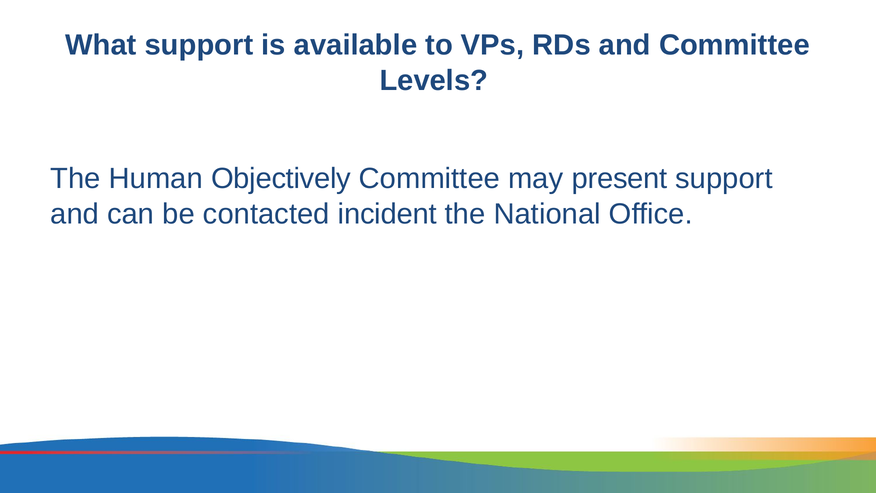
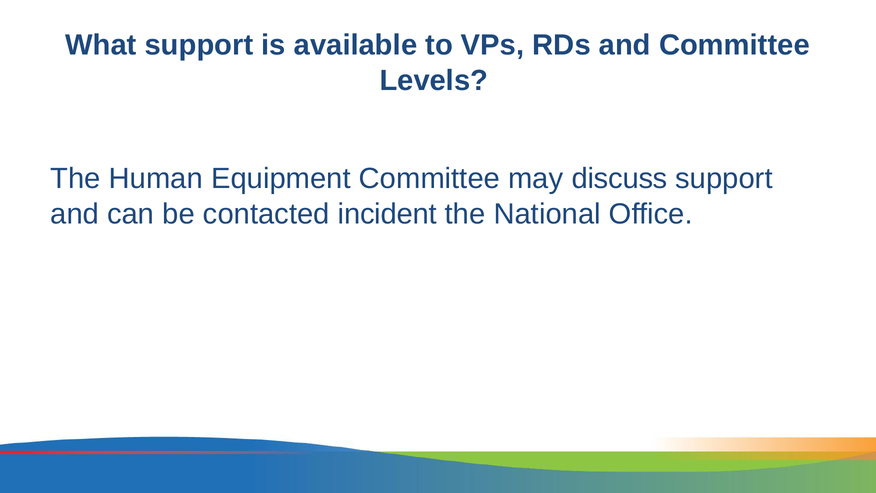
Objectively: Objectively -> Equipment (281, 179)
present: present -> discuss (620, 179)
